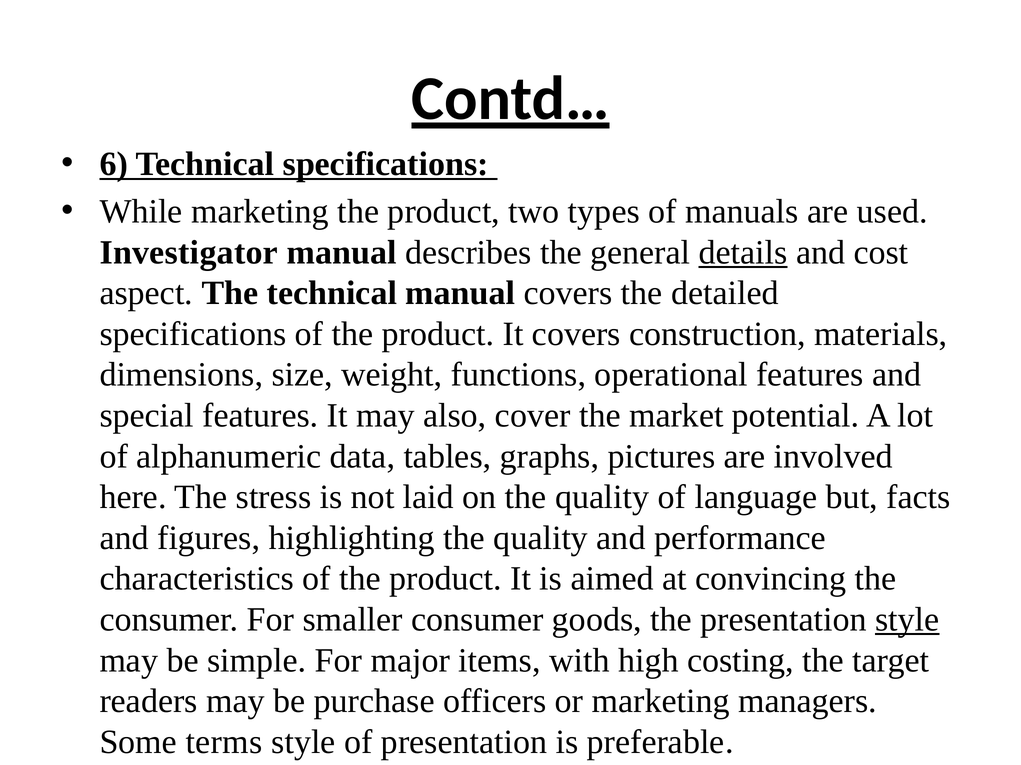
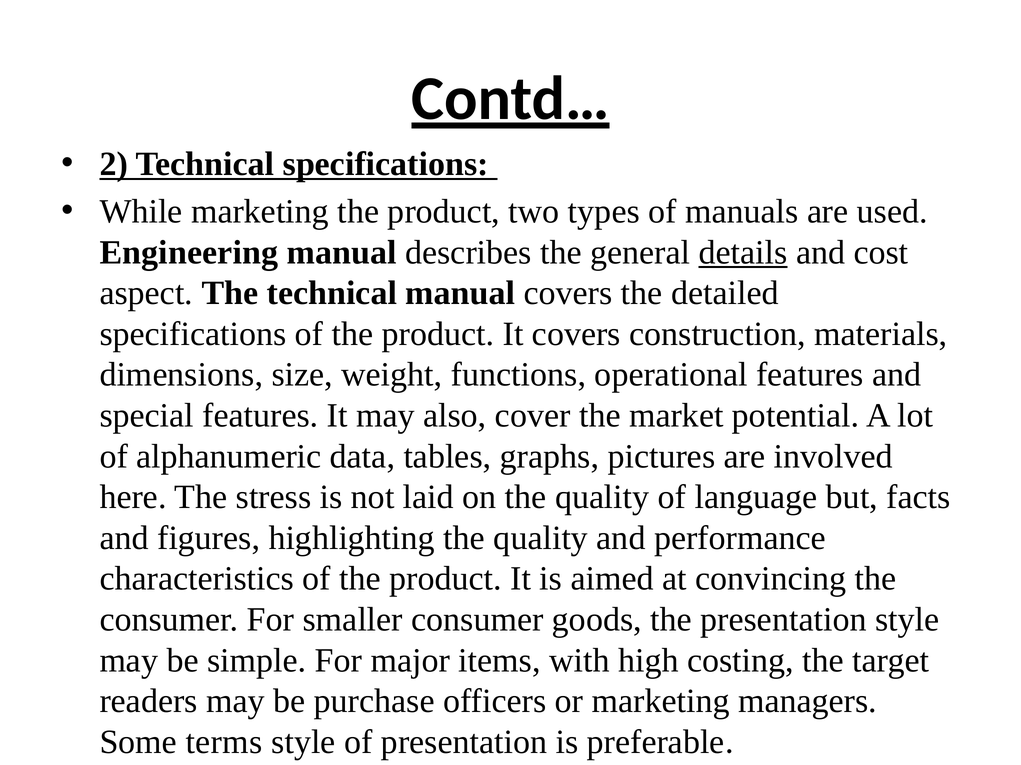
6: 6 -> 2 (114, 164)
Investigator: Investigator -> Engineering (189, 253)
style underline: present -> none (907, 620)
